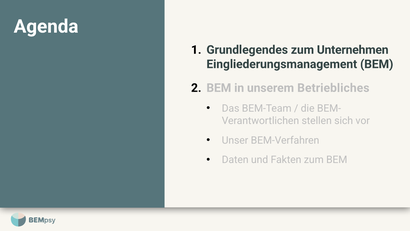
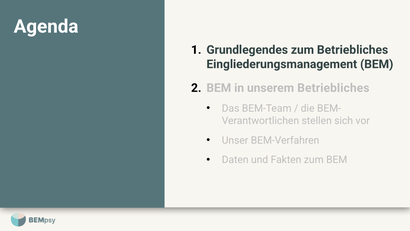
zum Unternehmen: Unternehmen -> Betriebliches (353, 50)
